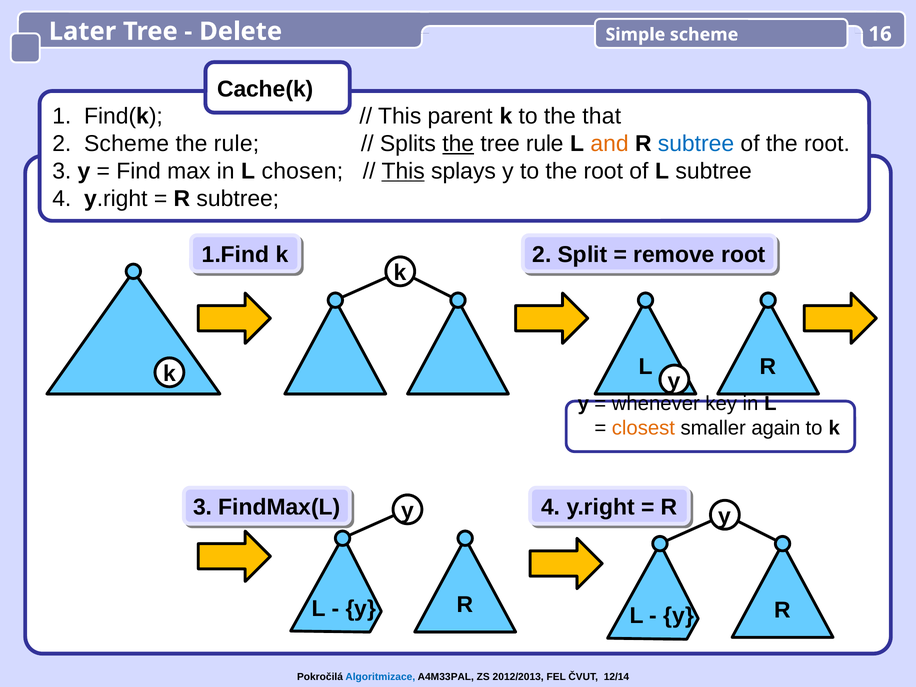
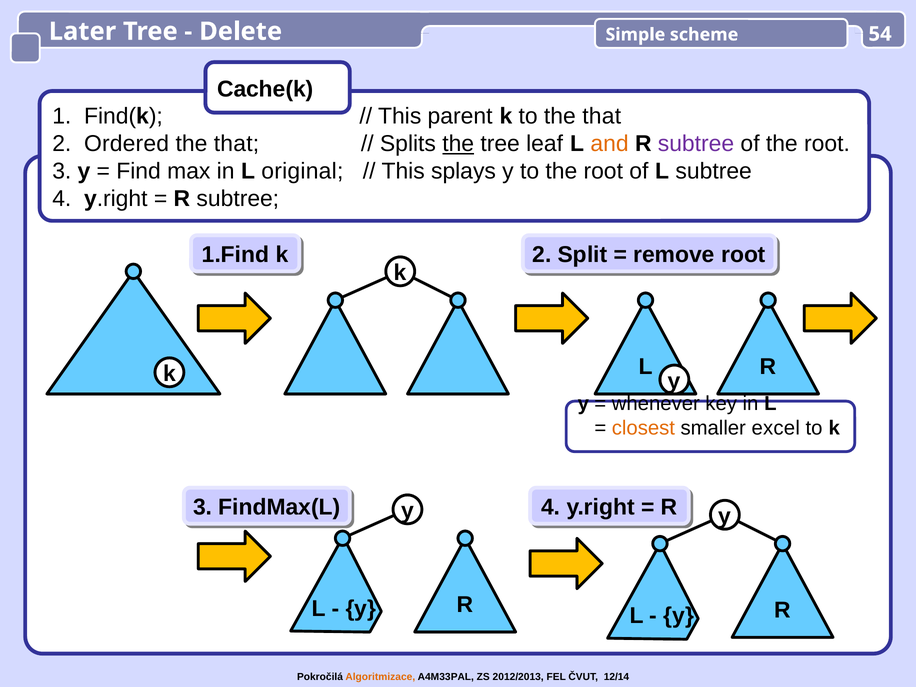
16: 16 -> 54 (880, 34)
2 Scheme: Scheme -> Ordered (127, 144)
rule: rule -> that (236, 144)
tree rule: rule -> leaf (545, 144)
subtree colour: blue -> purple (696, 144)
chosen: chosen -> original (302, 171)
This underline: present -> none (403, 171)
again: again -> excel (776, 428)
Algoritmizace colour: blue -> orange (380, 677)
